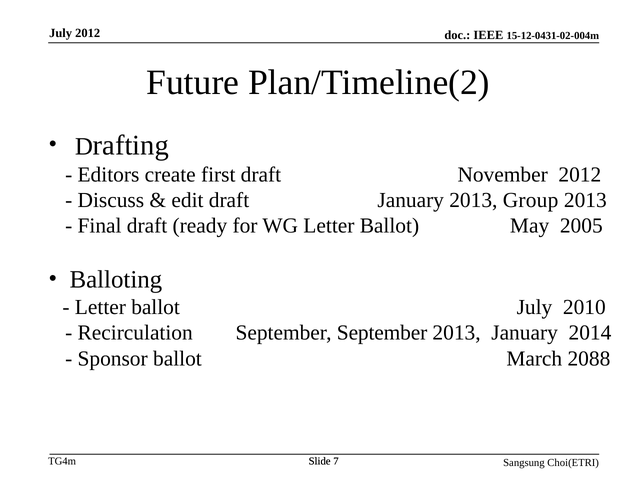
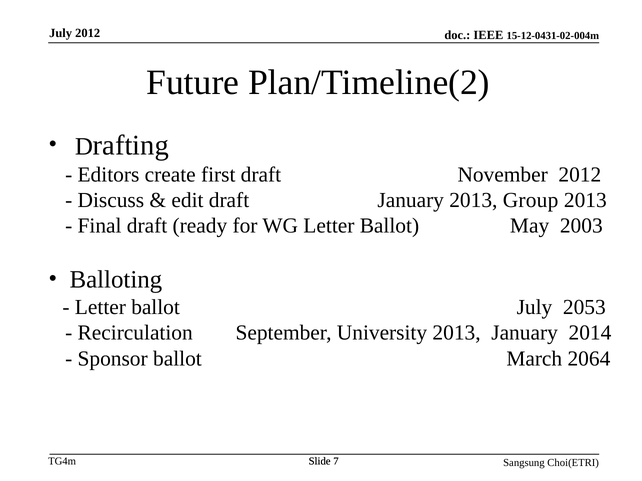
2005: 2005 -> 2003 (581, 226)
2010: 2010 -> 2053 (584, 307)
September September: September -> University (382, 333)
2088: 2088 -> 2064 (589, 359)
